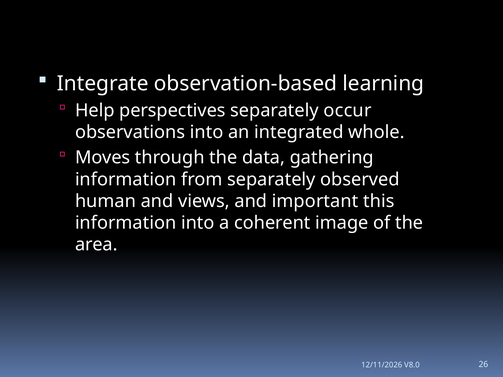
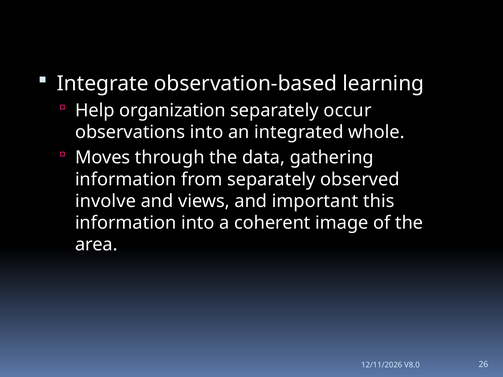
perspectives: perspectives -> organization (172, 110)
human: human -> involve (106, 201)
